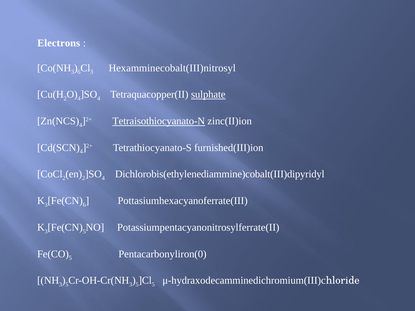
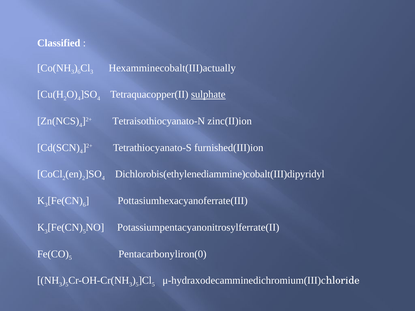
Electrons: Electrons -> Classified (59, 43)
Hexamminecobalt(III)nitrosyl: Hexamminecobalt(III)nitrosyl -> Hexamminecobalt(III)actually (172, 68)
Tetraisothiocyanato-N underline: present -> none (159, 121)
